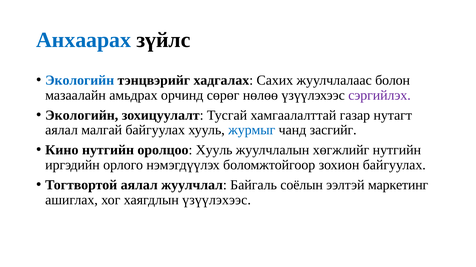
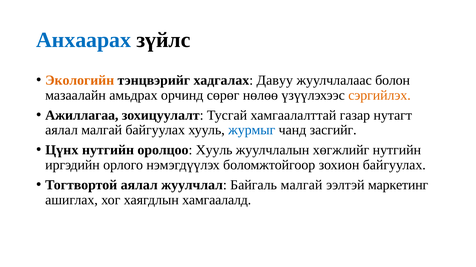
Экологийн colour: blue -> orange (80, 80)
Сахих: Сахих -> Давуу (275, 80)
сэргийлэх colour: purple -> orange (379, 95)
Экологийн: Экологийн -> Ажиллагаа (82, 115)
Кино: Кино -> Цүнх (62, 150)
Байгаль соёлын: соёлын -> малгай (302, 185)
хаягдлын үзүүлэхээс: үзүүлэхээс -> хамгаалалд (217, 200)
